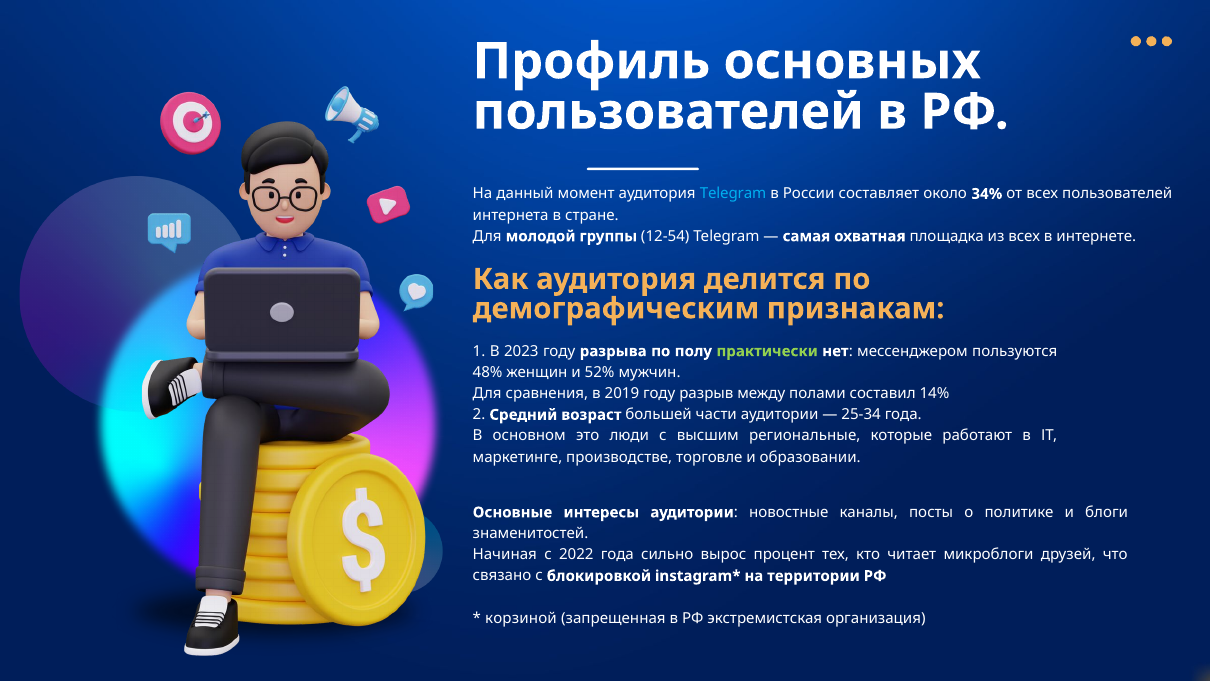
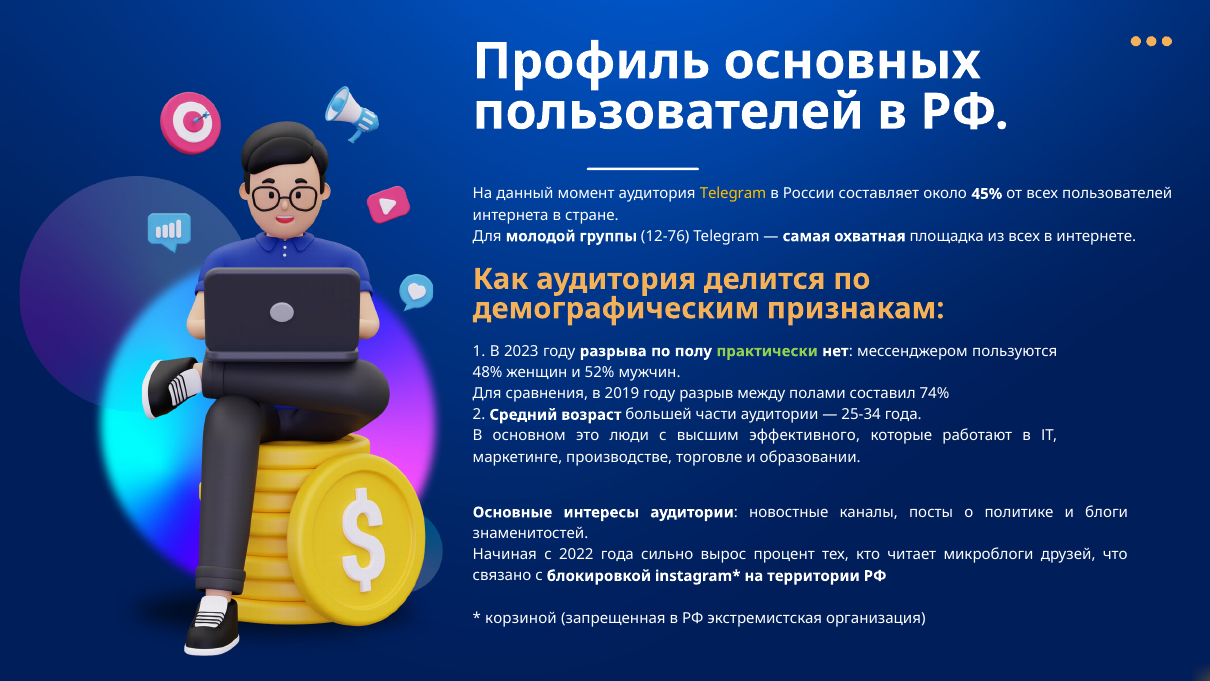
Telegram colour: light blue -> yellow (733, 194)
34%: 34% -> 45% (987, 194)
12-54: 12-54 -> 12-76 (665, 236)
14%: 14% -> 74% (934, 393)
региональные: региональные -> эффективного (805, 436)
